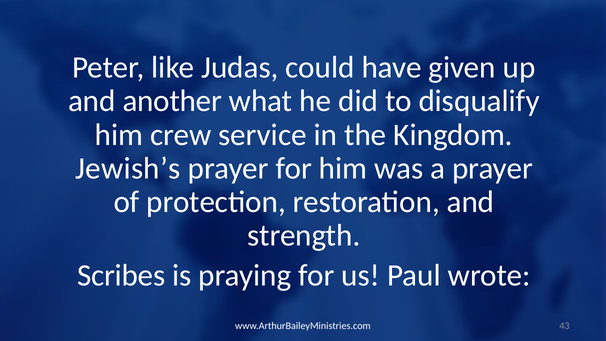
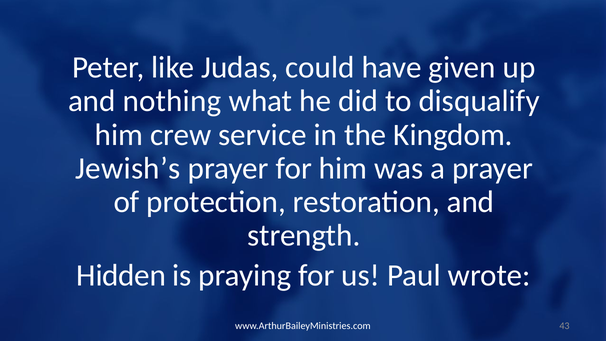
another: another -> nothing (172, 101)
Scribes: Scribes -> Hidden (121, 275)
